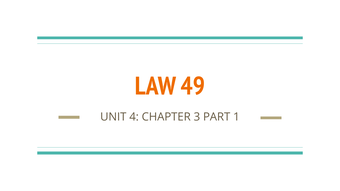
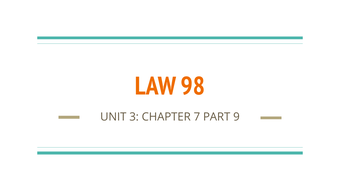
49: 49 -> 98 (193, 86)
4: 4 -> 3 (134, 117)
3: 3 -> 7 (197, 117)
1: 1 -> 9 (236, 117)
